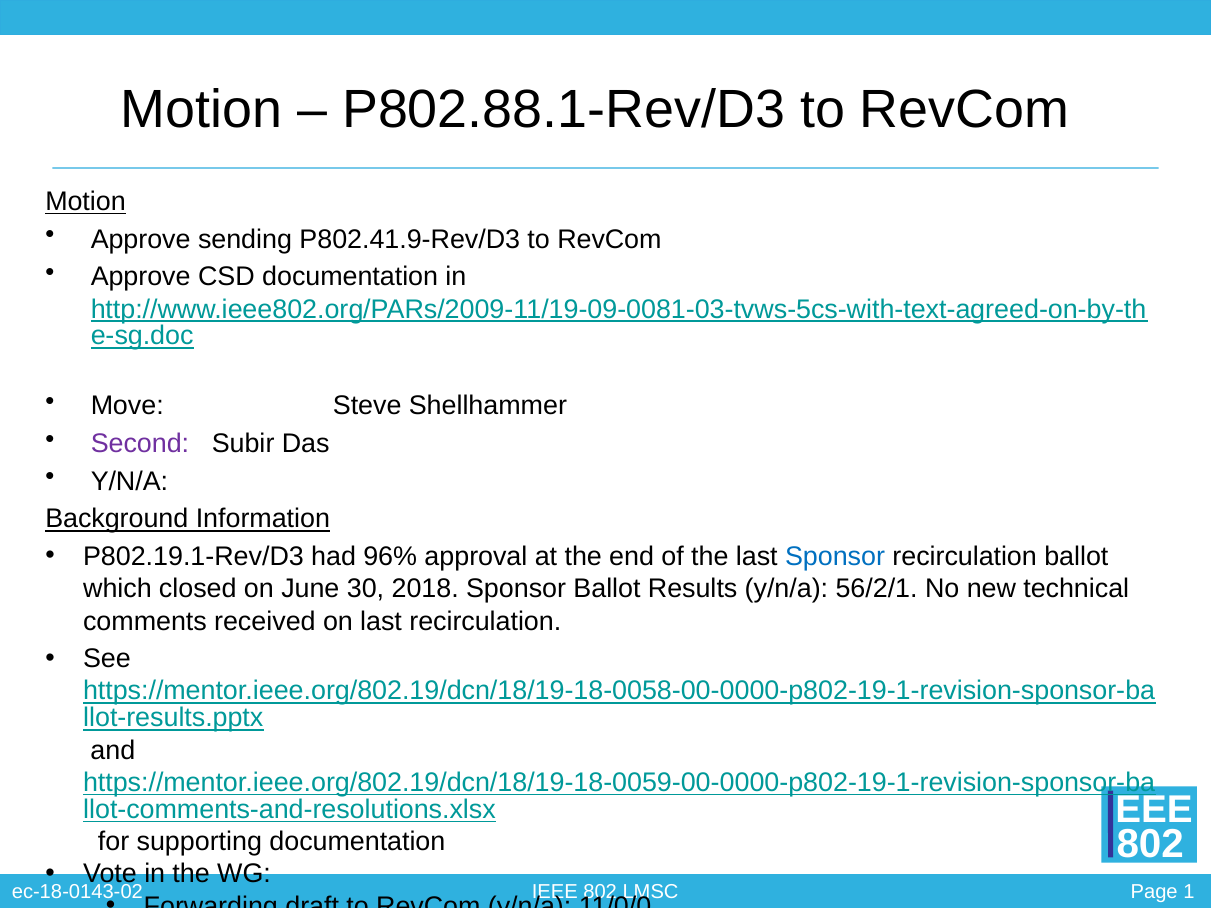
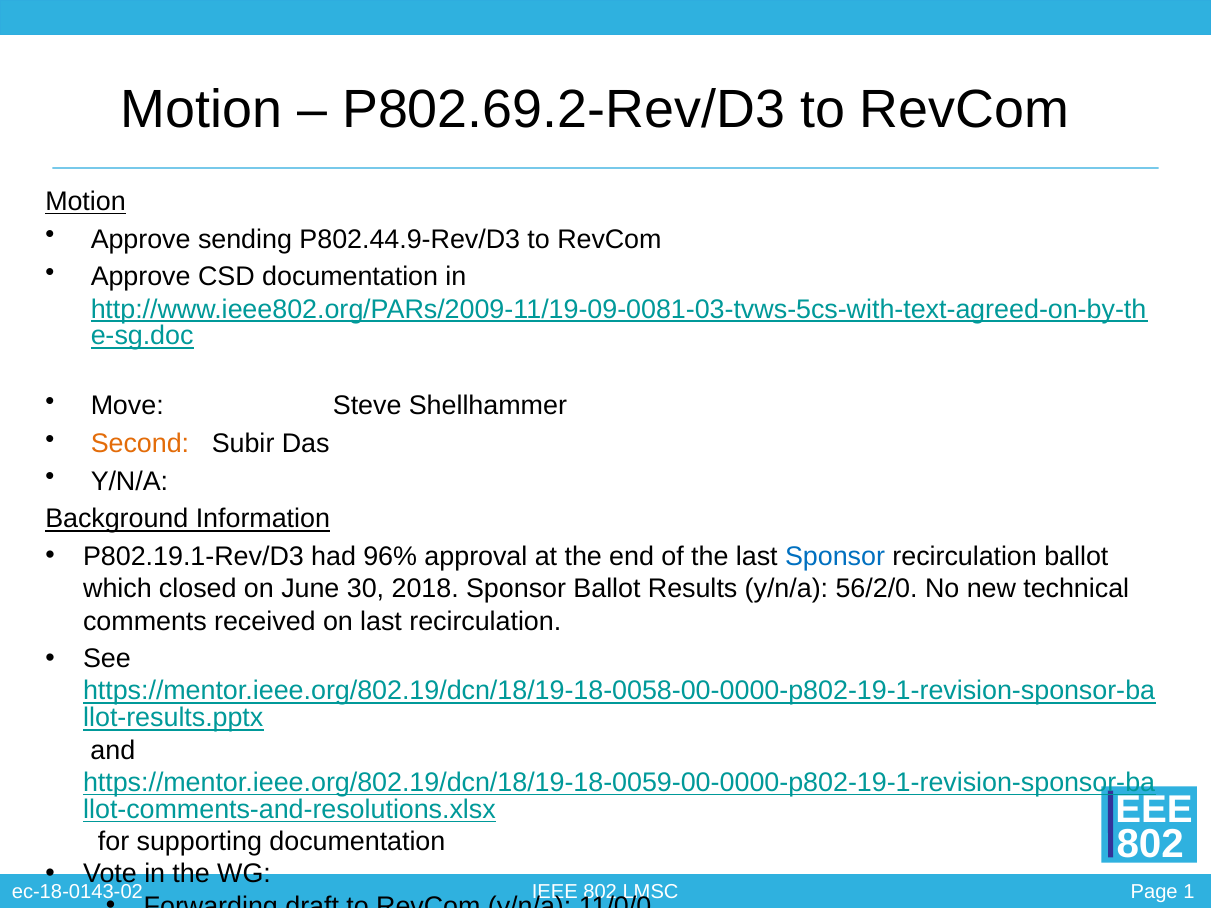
P802.88.1-Rev/D3: P802.88.1-Rev/D3 -> P802.69.2-Rev/D3 (564, 110)
P802.41.9-Rev/D3: P802.41.9-Rev/D3 -> P802.44.9-Rev/D3 (410, 239)
Second colour: purple -> orange (140, 444)
56/2/1: 56/2/1 -> 56/2/0 (877, 589)
